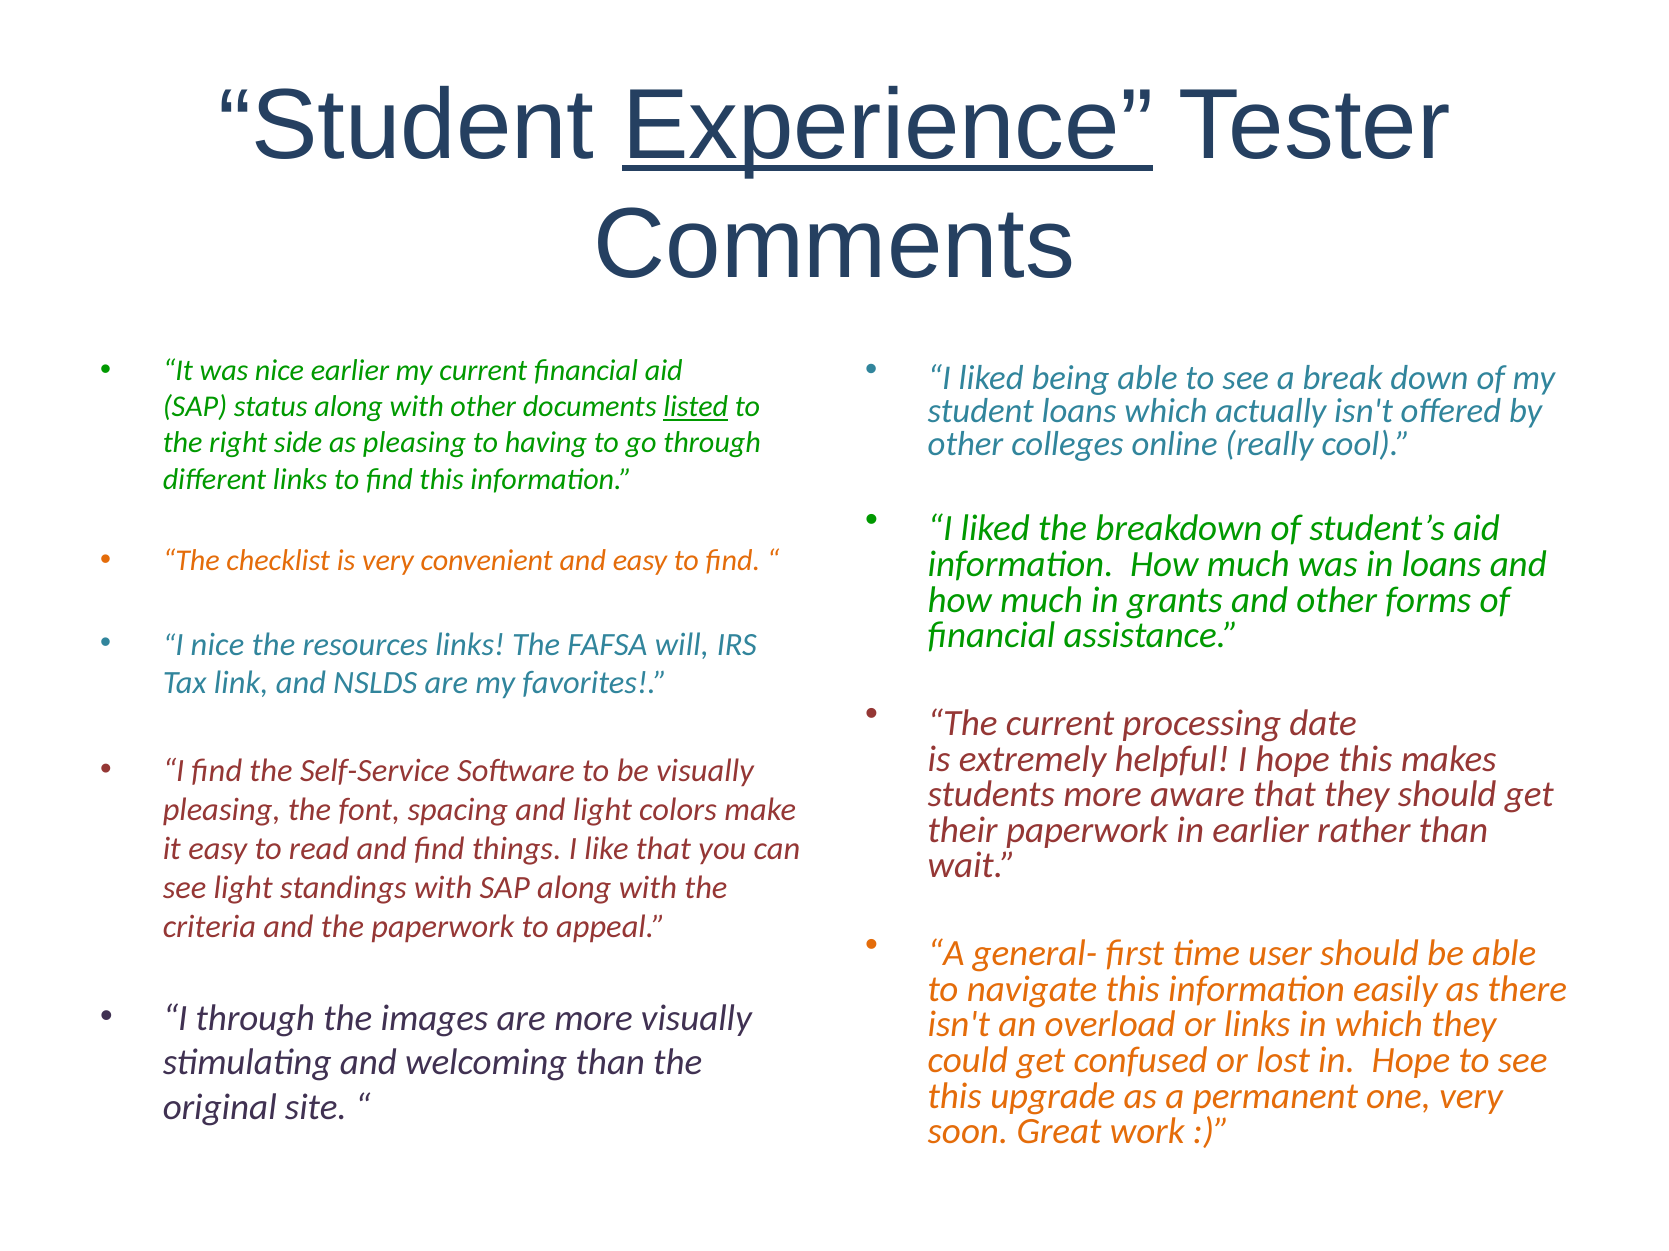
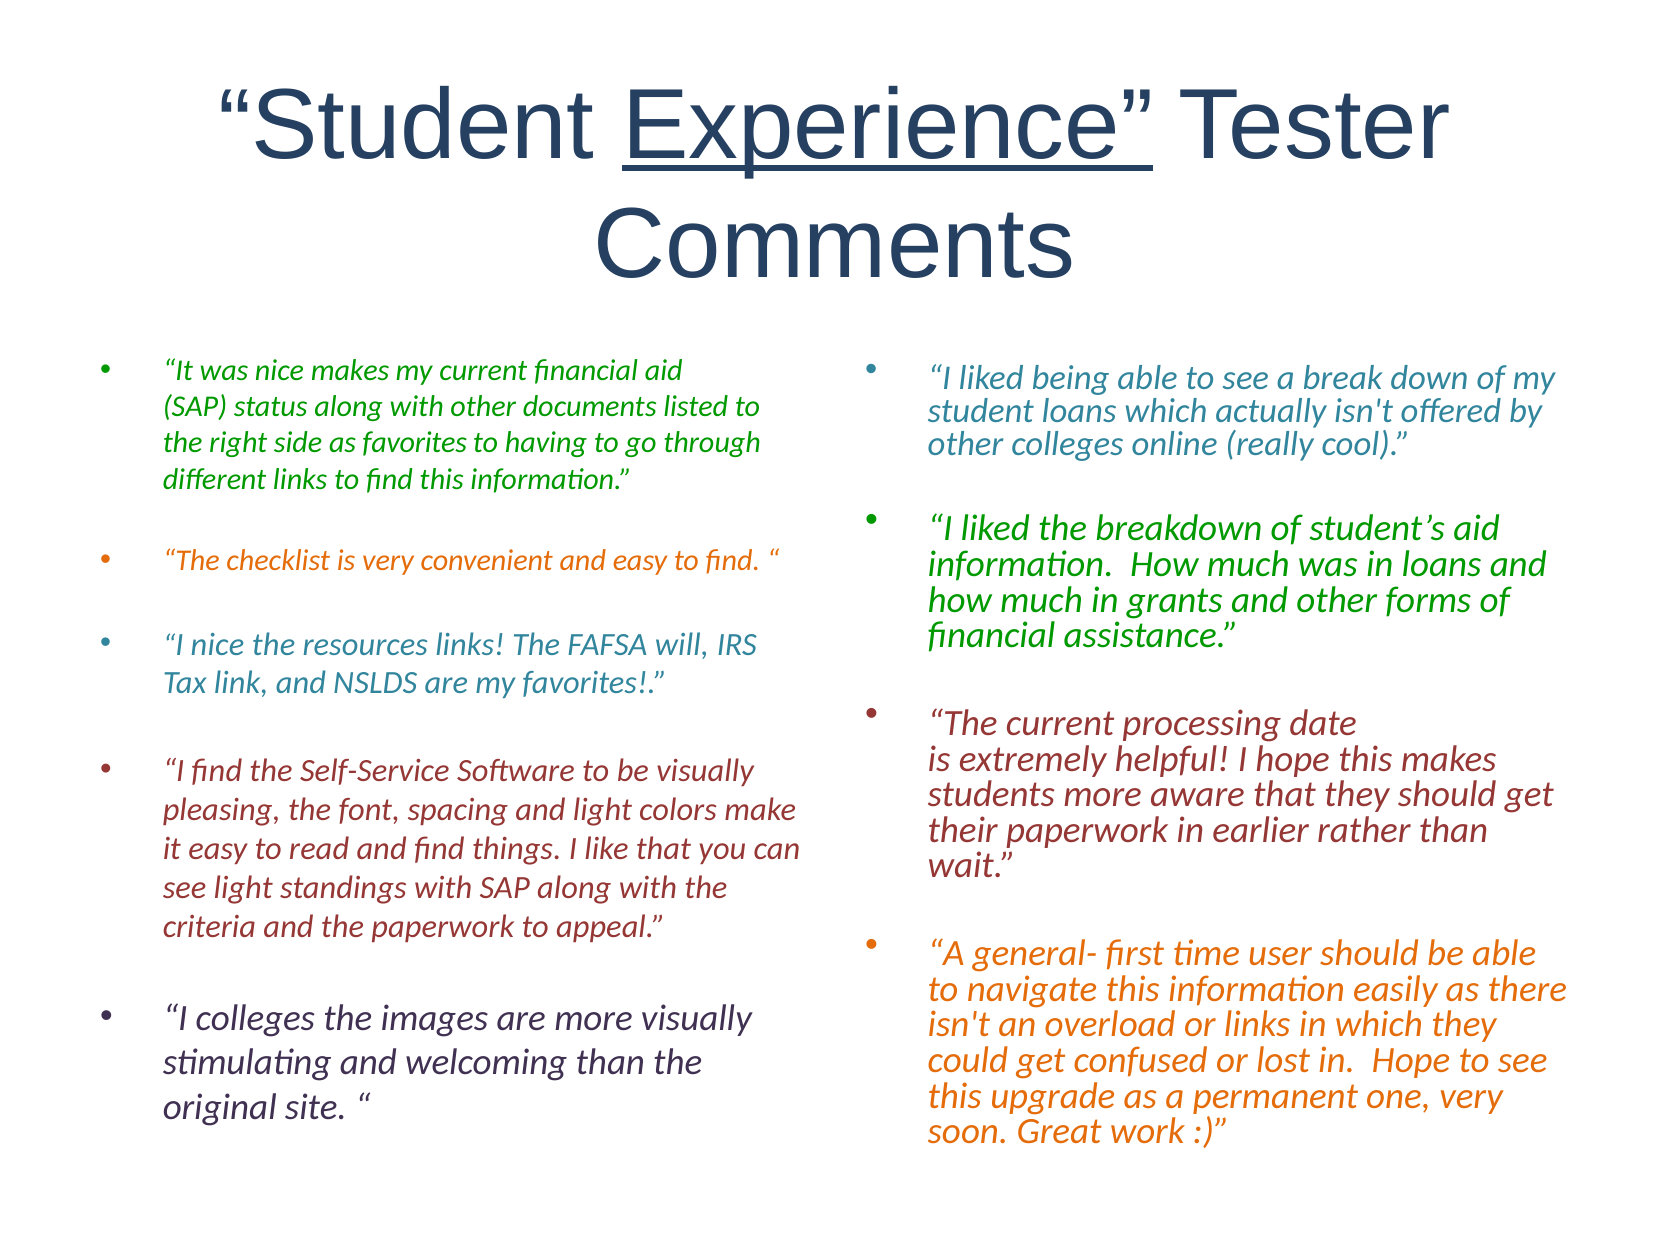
nice earlier: earlier -> makes (350, 371)
listed underline: present -> none (696, 407)
as pleasing: pleasing -> favorites (415, 443)
I through: through -> colleges (255, 1019)
